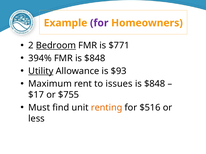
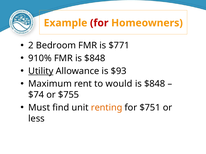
for colour: purple -> red (99, 23)
Bedroom underline: present -> none (56, 46)
394%: 394% -> 910% (40, 58)
issues: issues -> would (119, 84)
$17: $17 -> $74 (36, 95)
$516: $516 -> $751 (150, 108)
